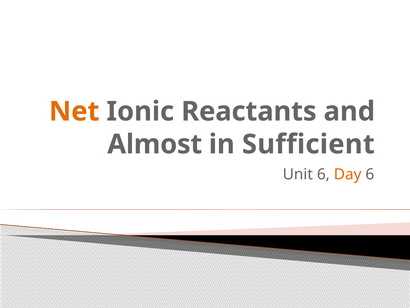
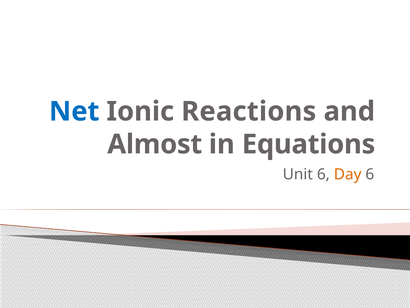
Net colour: orange -> blue (74, 111)
Reactants: Reactants -> Reactions (249, 111)
Sufficient: Sufficient -> Equations (309, 144)
